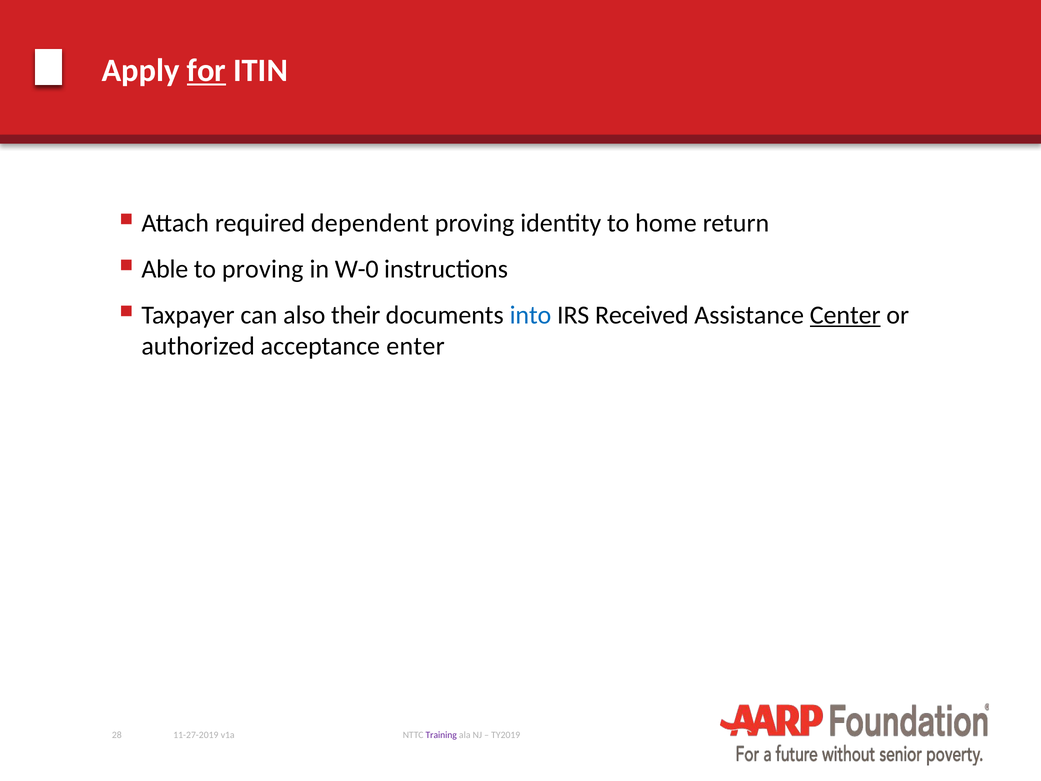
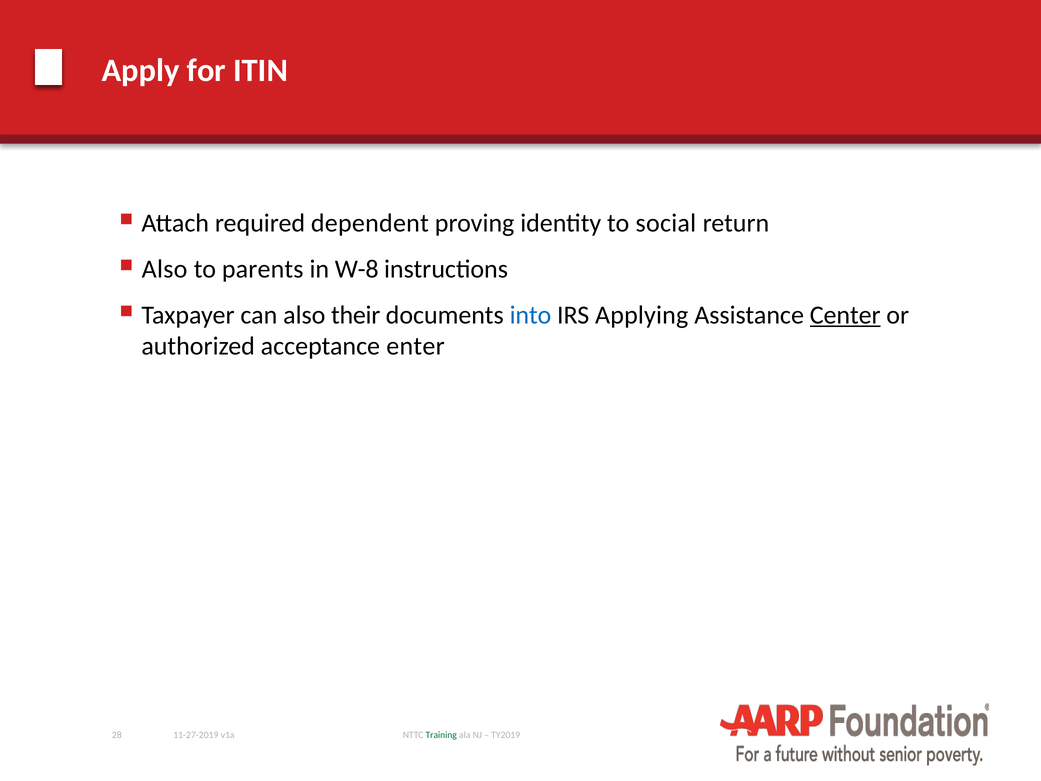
for underline: present -> none (206, 71)
home: home -> social (666, 223)
Able: Able -> Also (165, 269)
to proving: proving -> parents (263, 269)
W-0: W-0 -> W-8 (357, 269)
Received: Received -> Applying (642, 315)
Training colour: purple -> green (441, 735)
